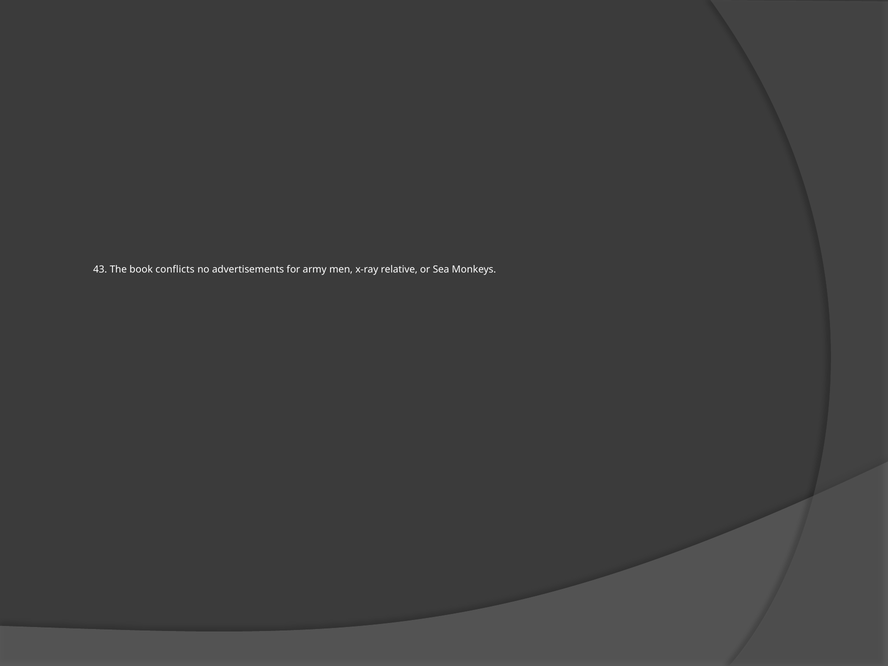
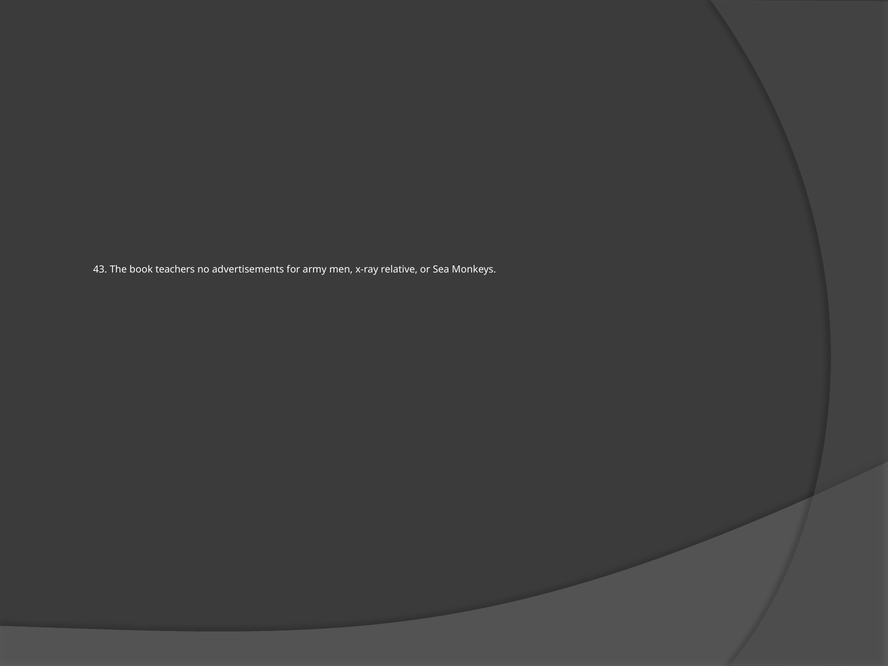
conflicts: conflicts -> teachers (175, 269)
